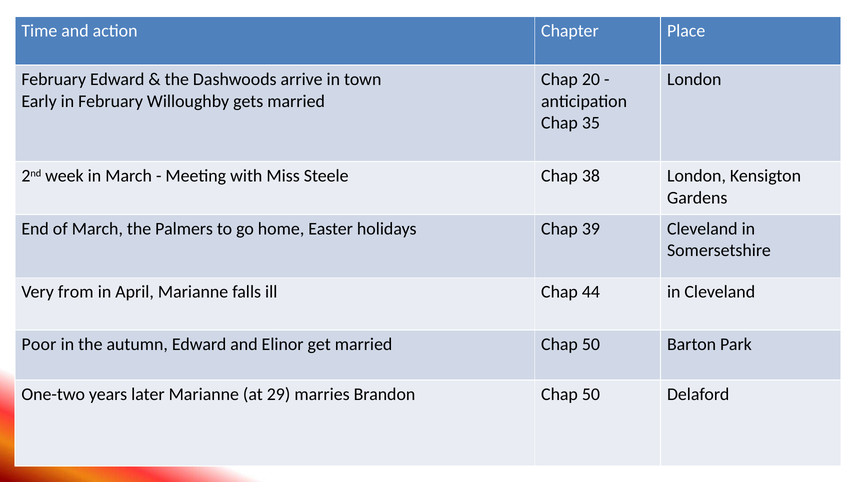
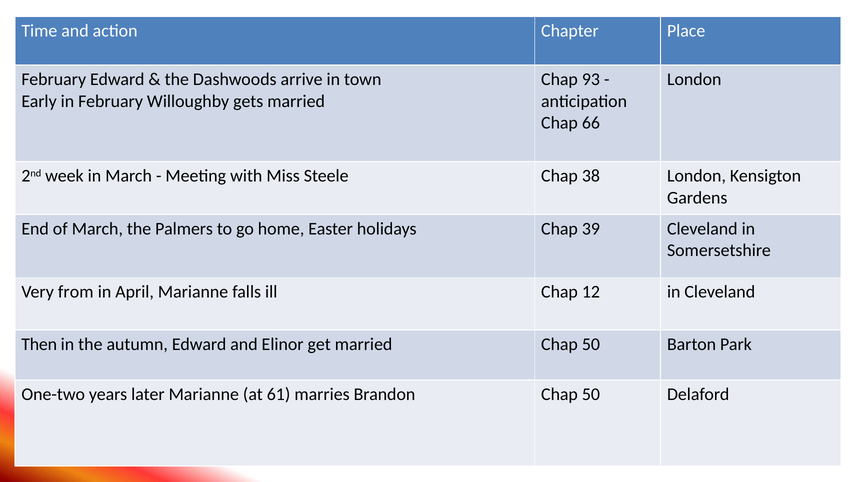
20: 20 -> 93 (591, 79)
35: 35 -> 66 (591, 123)
44: 44 -> 12 (591, 292)
Poor: Poor -> Then (39, 344)
29: 29 -> 61 (279, 394)
